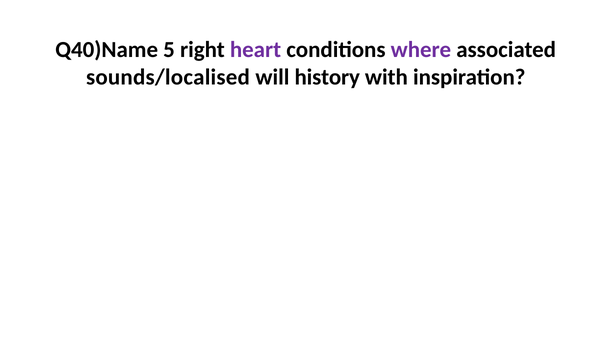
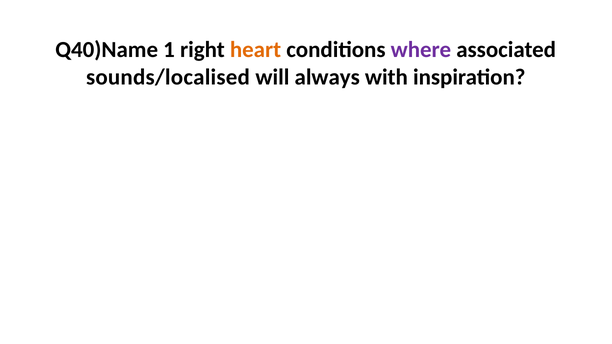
5: 5 -> 1 (169, 50)
heart colour: purple -> orange (256, 50)
history: history -> always (327, 77)
